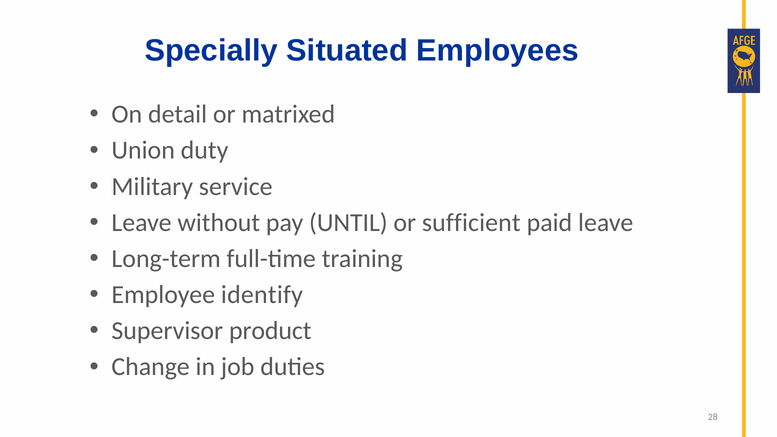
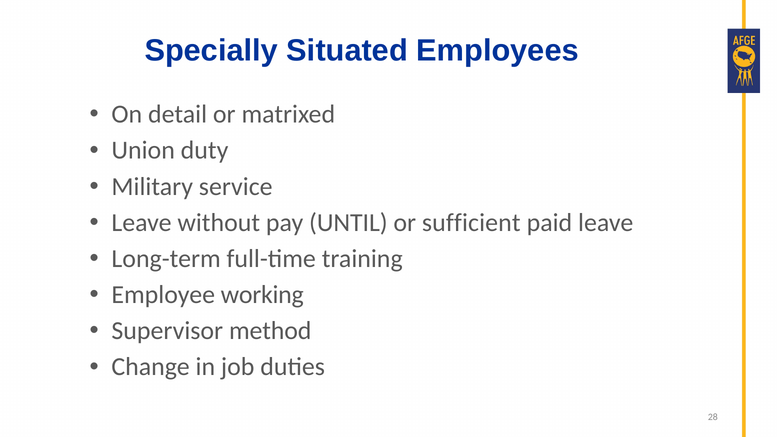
identify: identify -> working (262, 295)
product: product -> method (270, 331)
